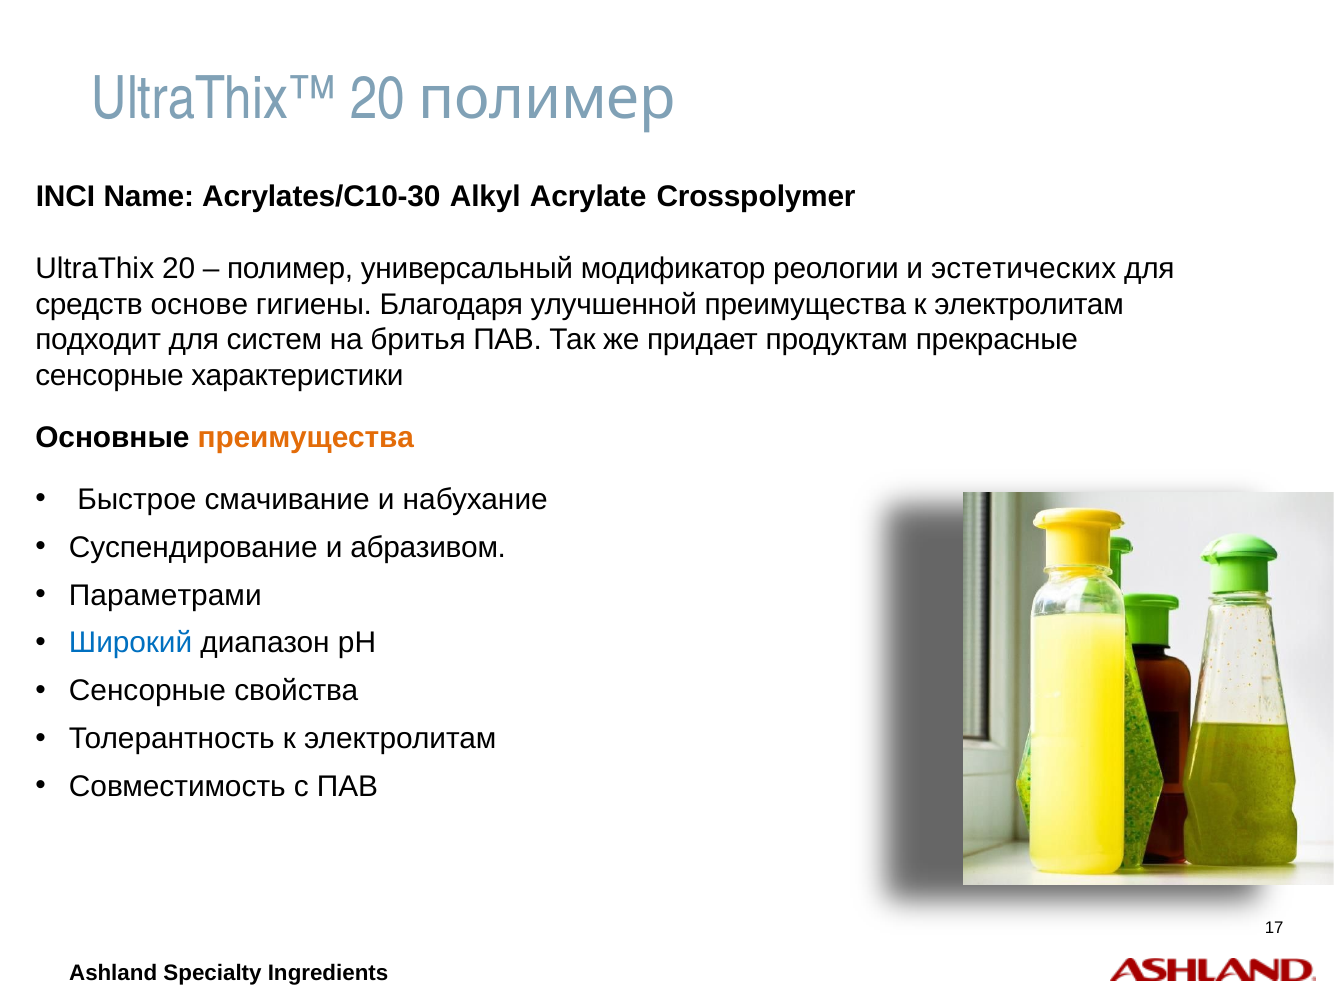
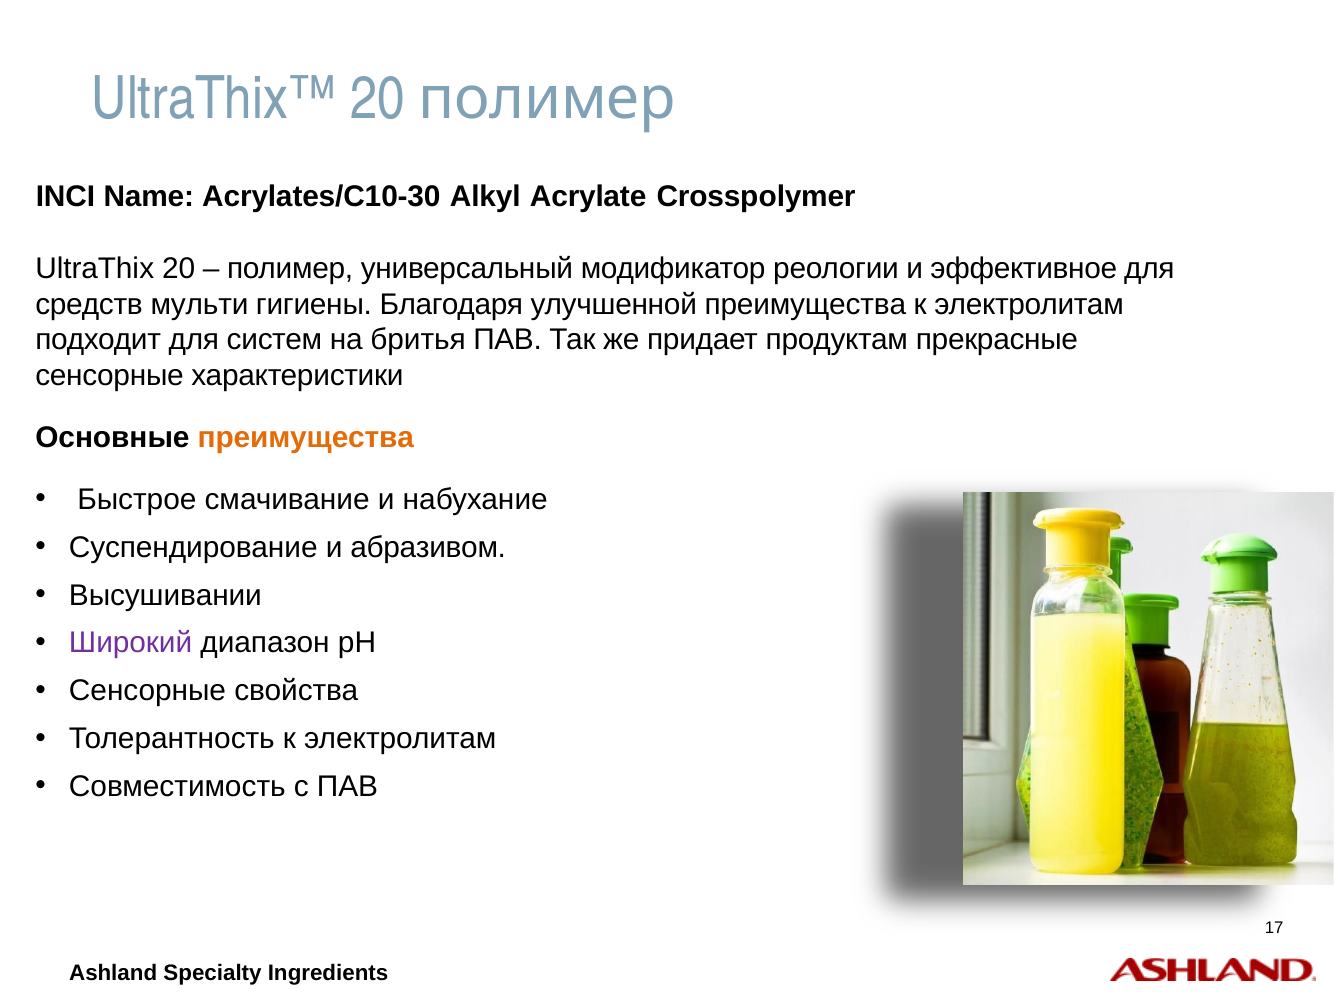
эстетических: эстетических -> эффективное (1024, 268)
основе: основе -> мульти (199, 304)
Параметрами: Параметрами -> Высушивании (165, 595)
Широкий colour: blue -> purple (131, 643)
